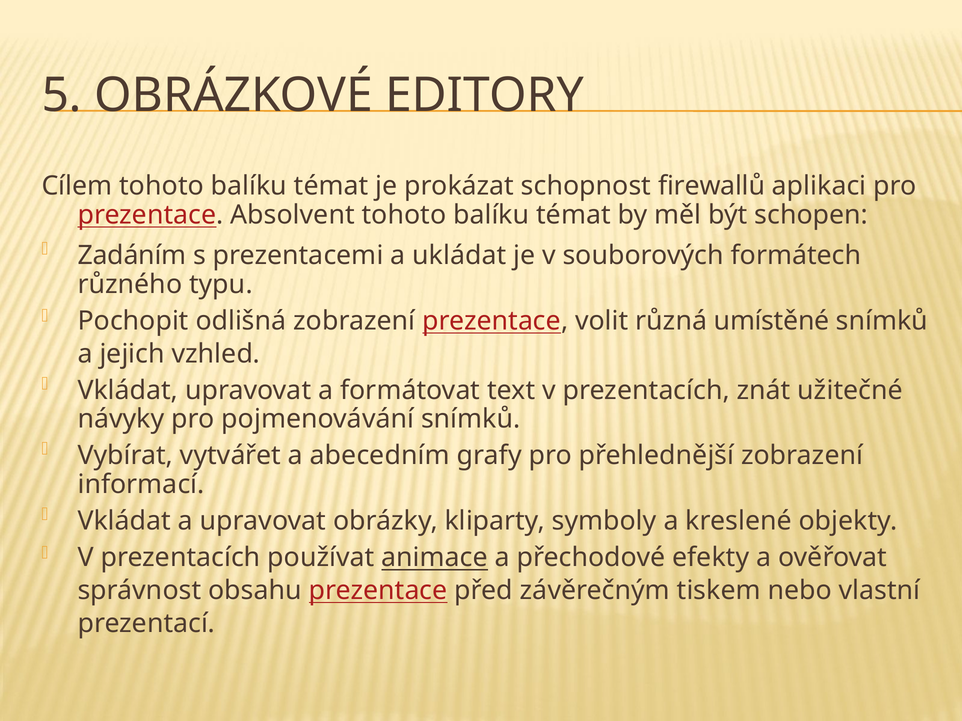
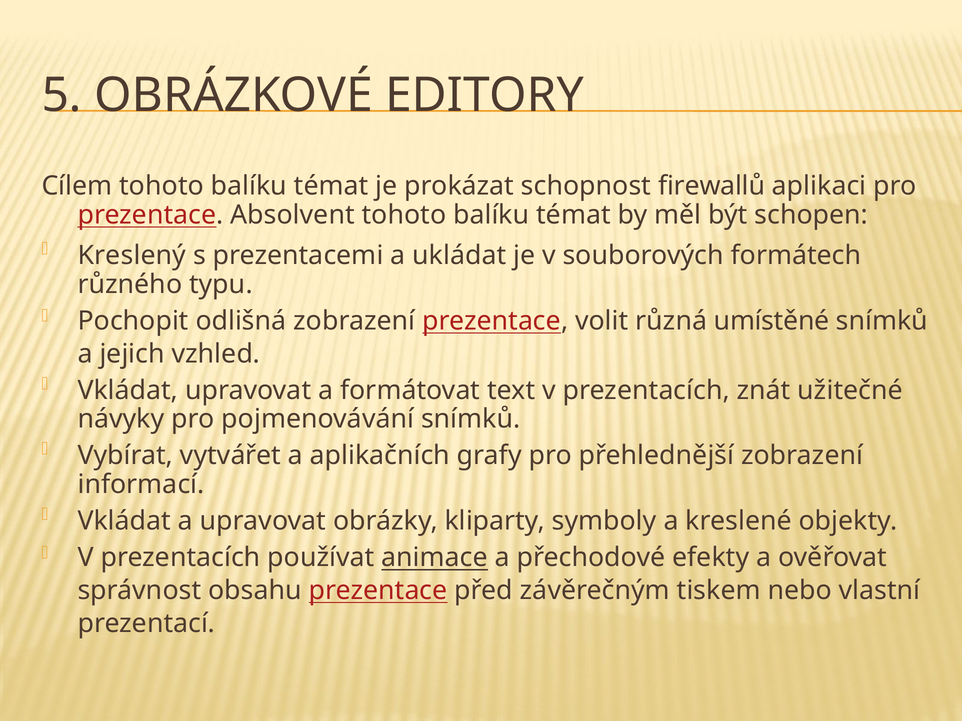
Zadáním: Zadáním -> Kreslený (132, 256)
abecedním: abecedním -> aplikačních (380, 456)
